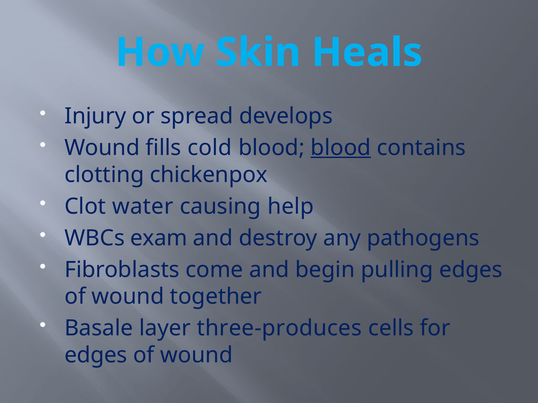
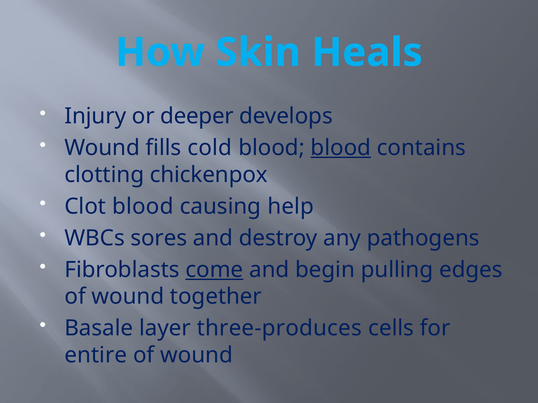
spread: spread -> deeper (197, 116)
Clot water: water -> blood (143, 207)
exam: exam -> sores (159, 238)
come underline: none -> present (214, 270)
edges: edges -> entire (96, 355)
